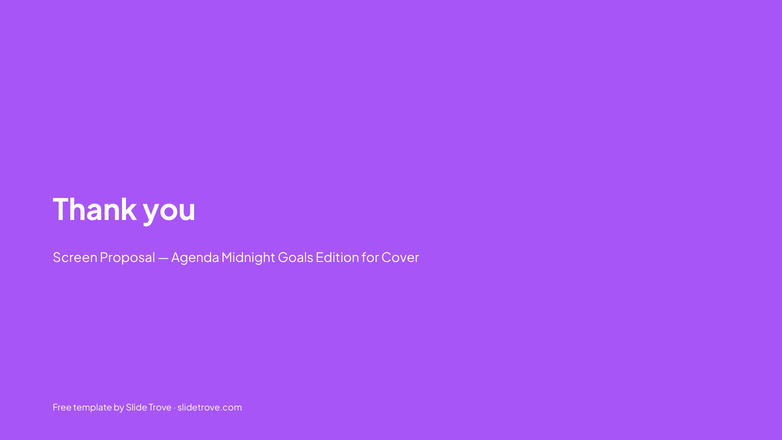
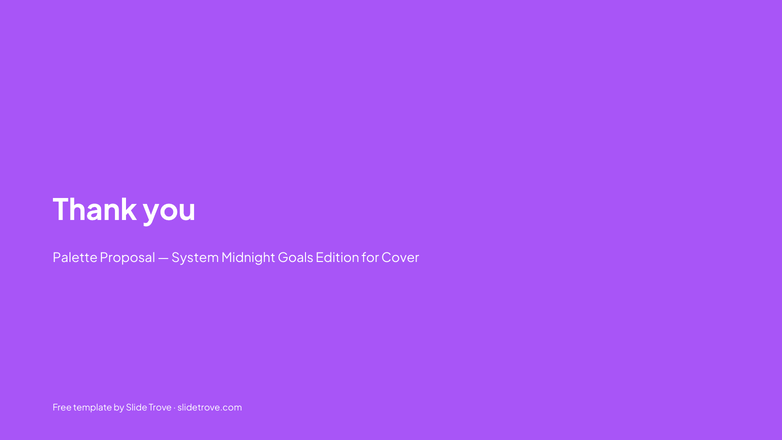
Screen: Screen -> Palette (75, 258)
Agenda: Agenda -> System (195, 258)
